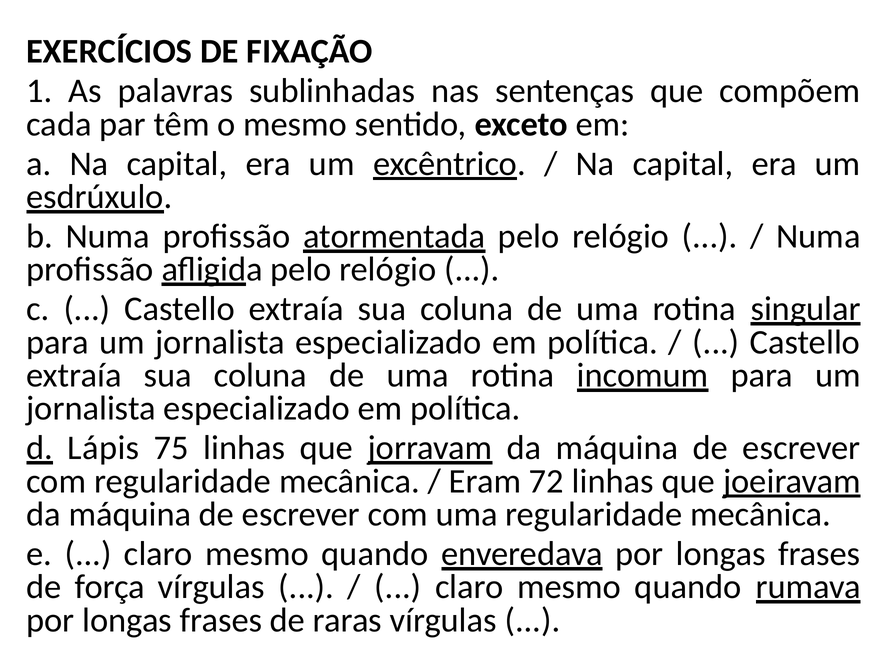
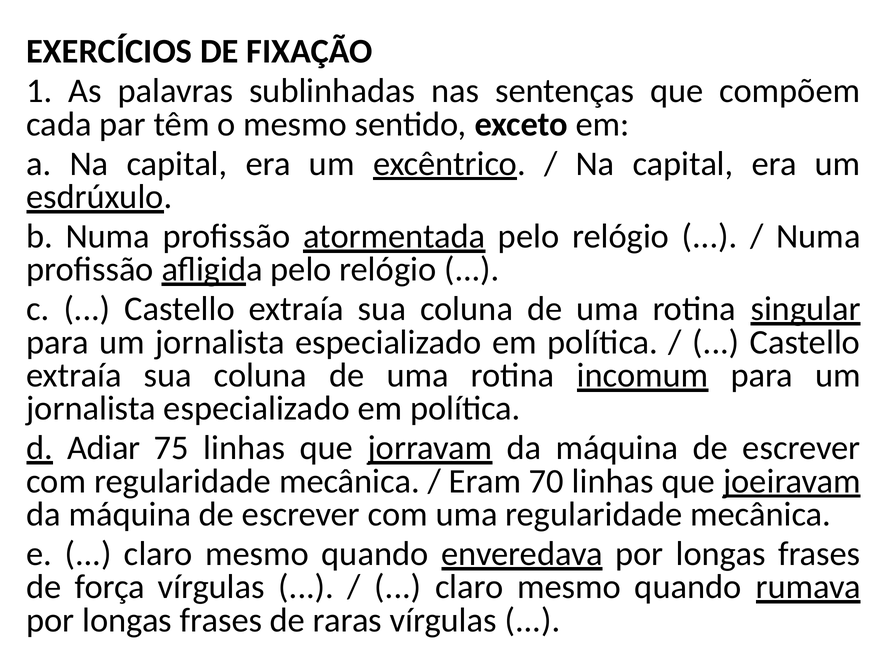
Lápis: Lápis -> Adiar (104, 447)
72: 72 -> 70 (546, 481)
